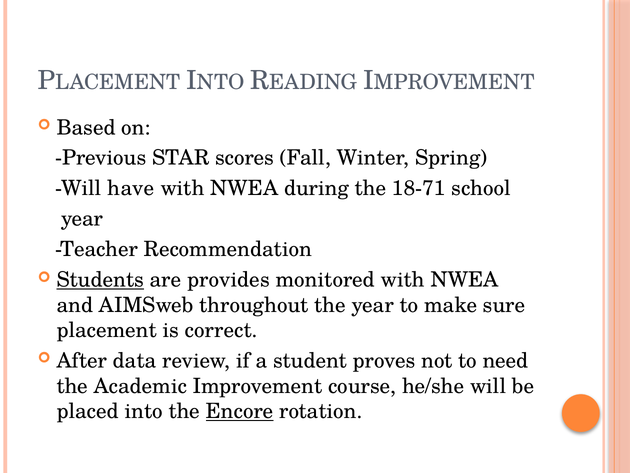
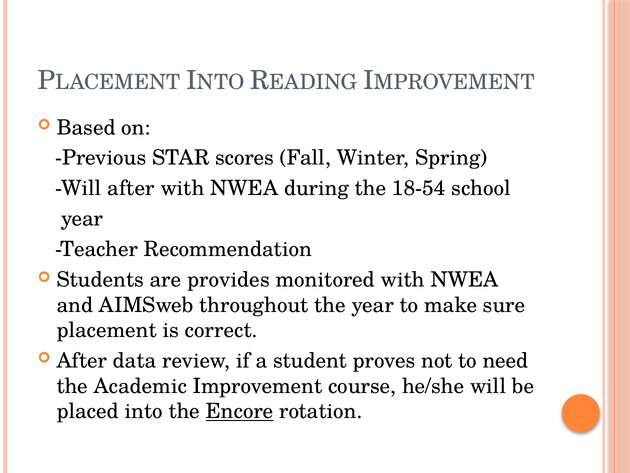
Will have: have -> after (131, 188)
18-71: 18-71 -> 18-54 (419, 188)
Students underline: present -> none (100, 280)
